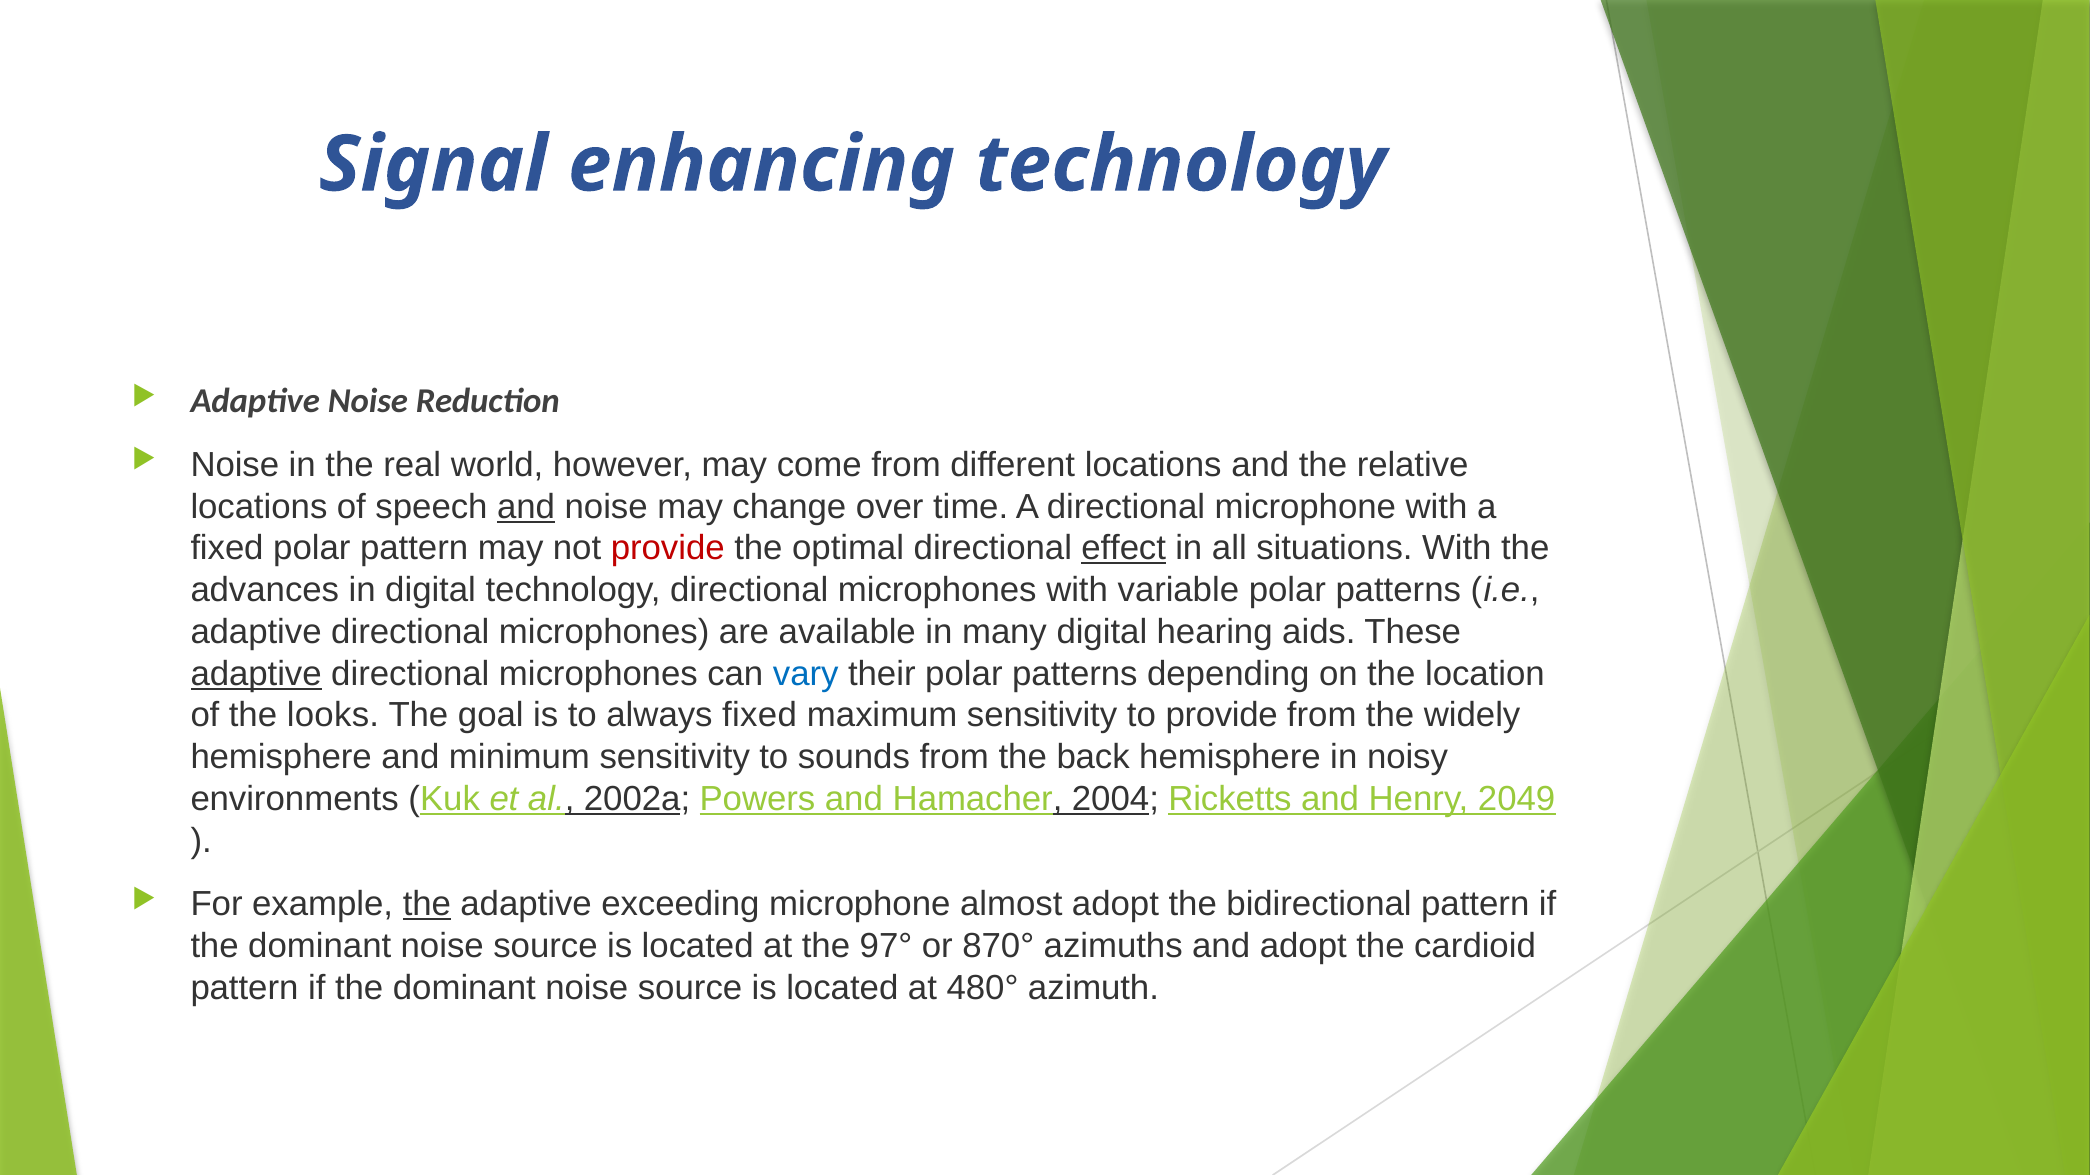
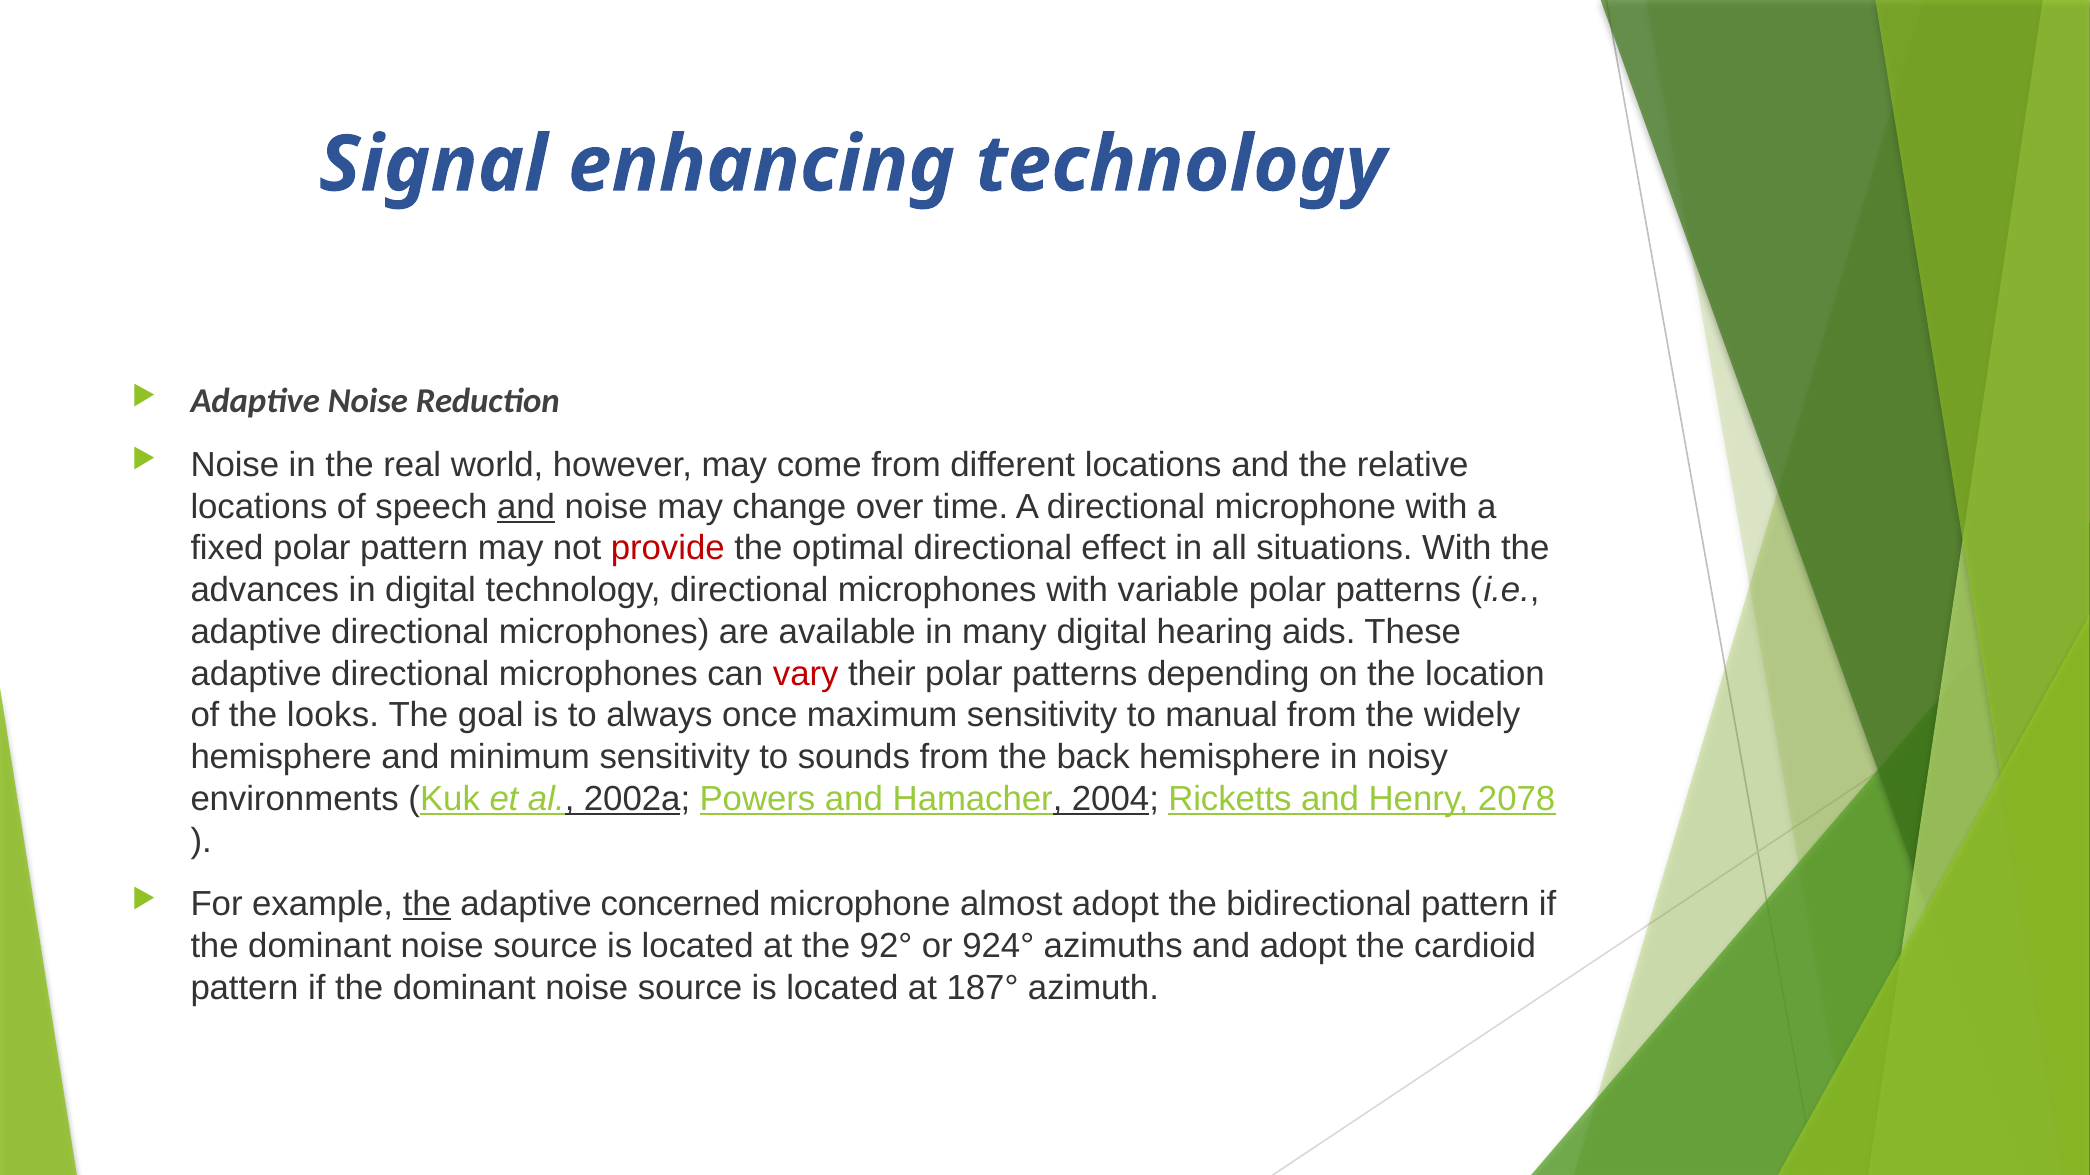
effect underline: present -> none (1124, 549)
adaptive underline: present -> none (256, 674)
vary colour: blue -> red (806, 674)
always fixed: fixed -> once (760, 716)
to provide: provide -> manual (1222, 716)
2049: 2049 -> 2078 (1517, 799)
exceeding: exceeding -> concerned (681, 905)
97°: 97° -> 92° (886, 946)
870°: 870° -> 924° (998, 946)
480°: 480° -> 187° (982, 988)
